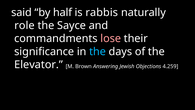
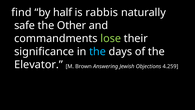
said: said -> find (21, 12)
role: role -> safe (25, 25)
Sayce: Sayce -> Other (72, 25)
lose colour: pink -> light green (111, 38)
